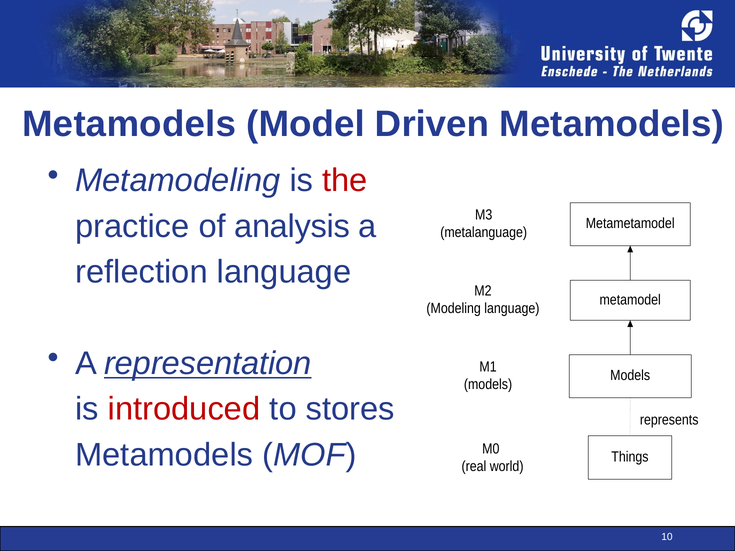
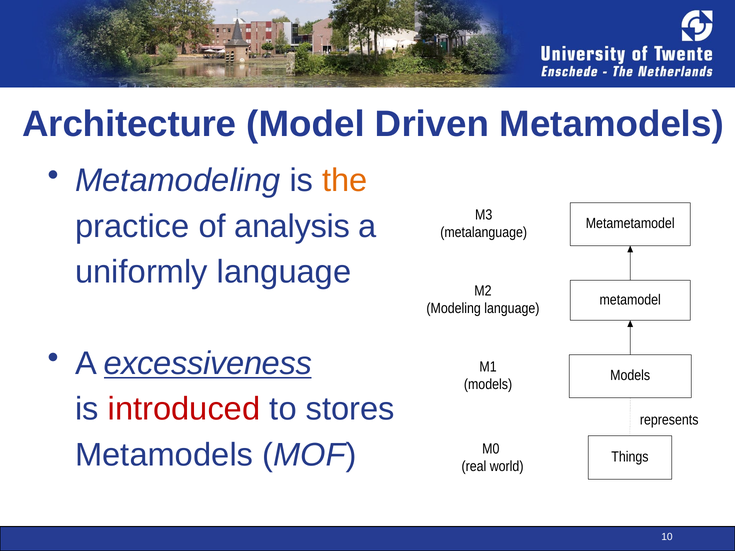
Metamodels: Metamodels -> Architecture (129, 124)
the colour: red -> orange (345, 181)
reflection: reflection -> uniformly (141, 272)
representation: representation -> excessiveness (208, 364)
